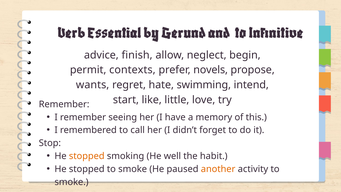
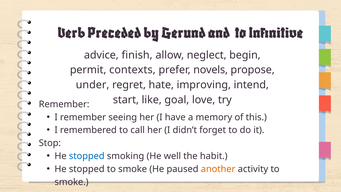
Essential: Essential -> Preceded (114, 33)
wants: wants -> under (93, 85)
swimming: swimming -> improving (204, 85)
little: little -> goal (177, 100)
stopped colour: orange -> blue (87, 156)
